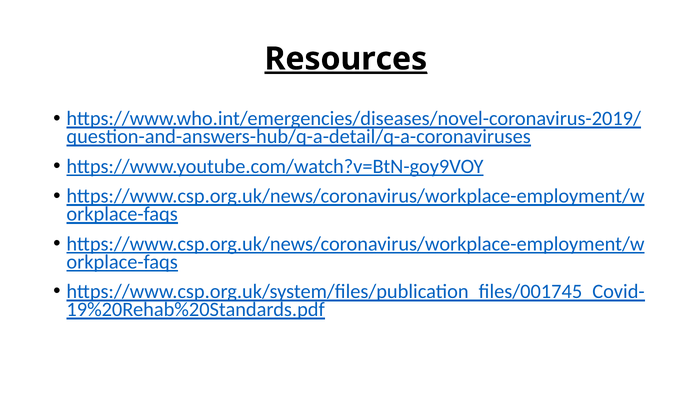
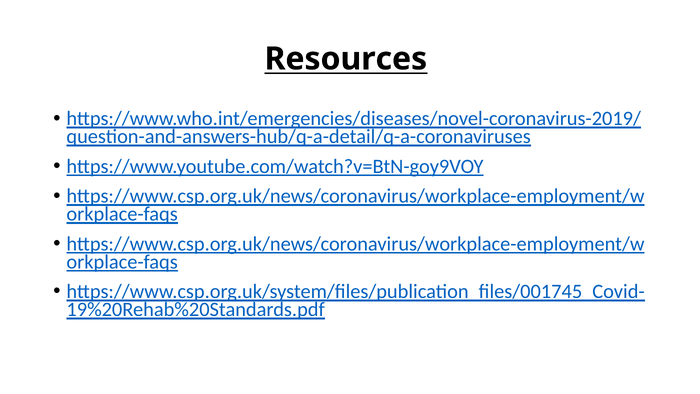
Resources underline: present -> none (346, 59)
